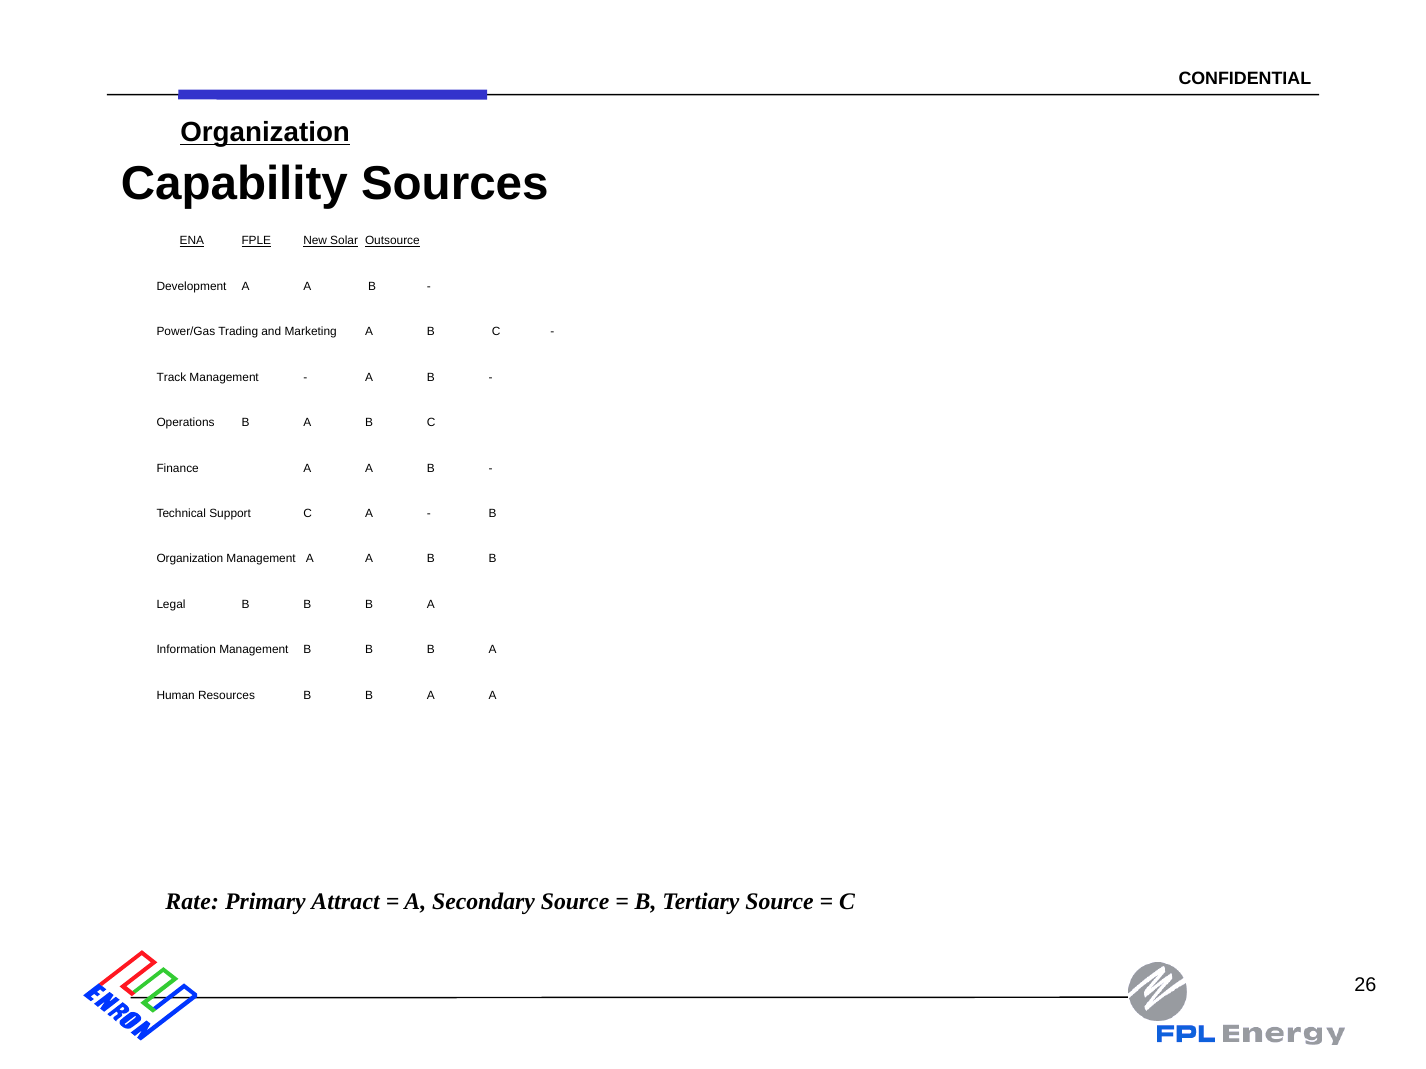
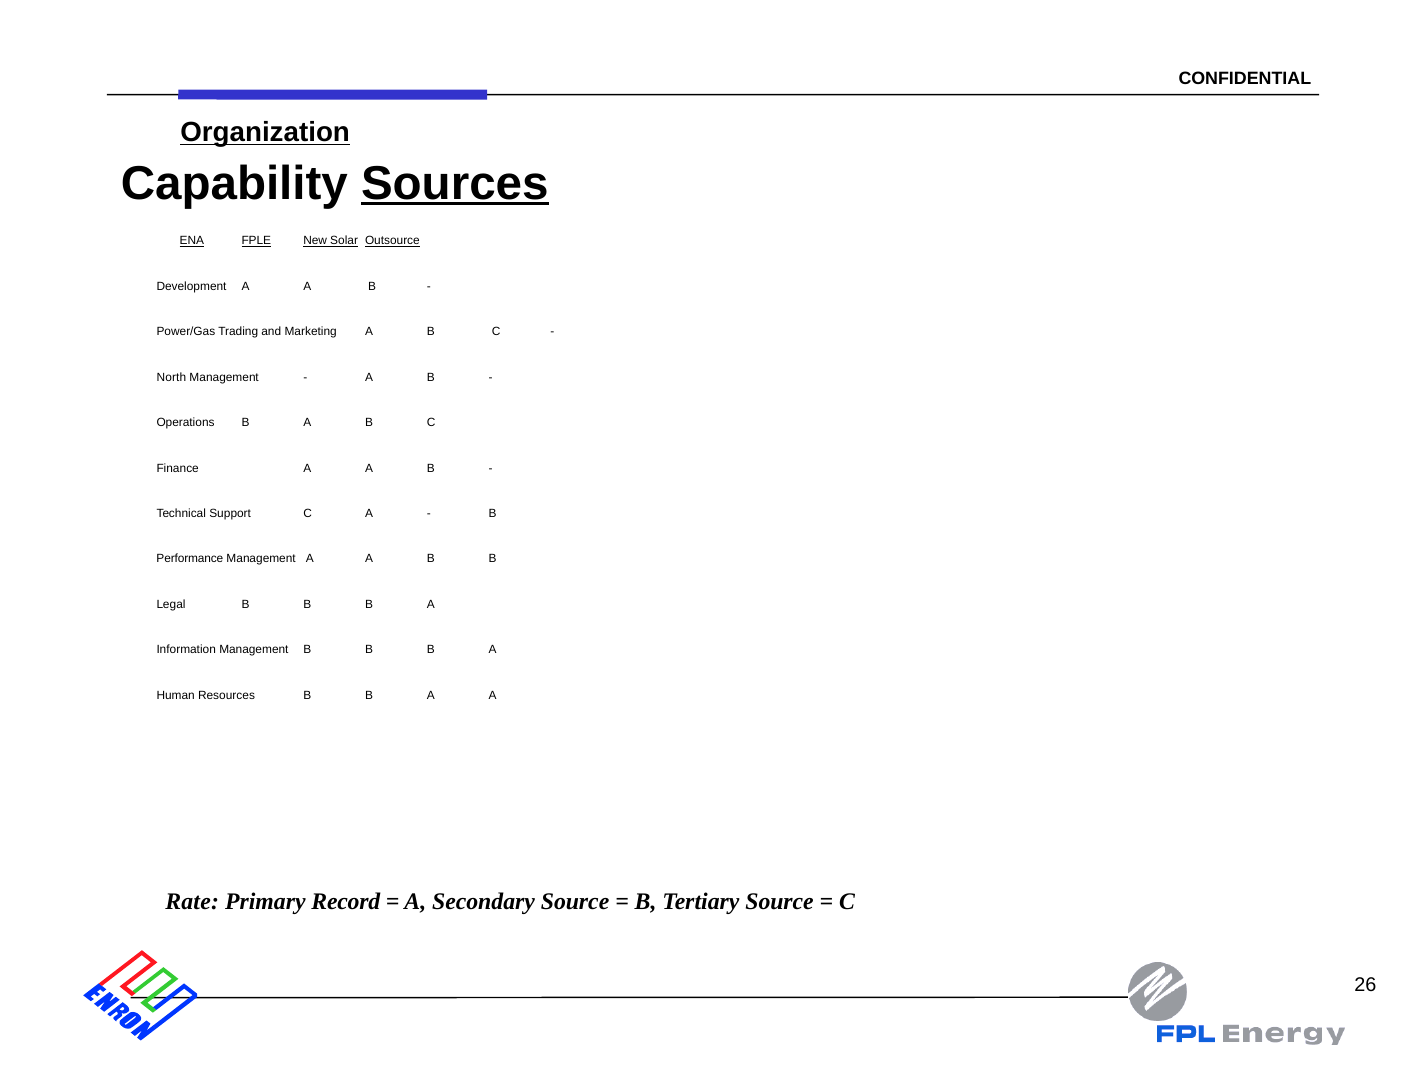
Sources underline: none -> present (455, 183)
Track: Track -> North (171, 377)
Organization: Organization -> Performance (190, 559)
Attract: Attract -> Record (346, 903)
